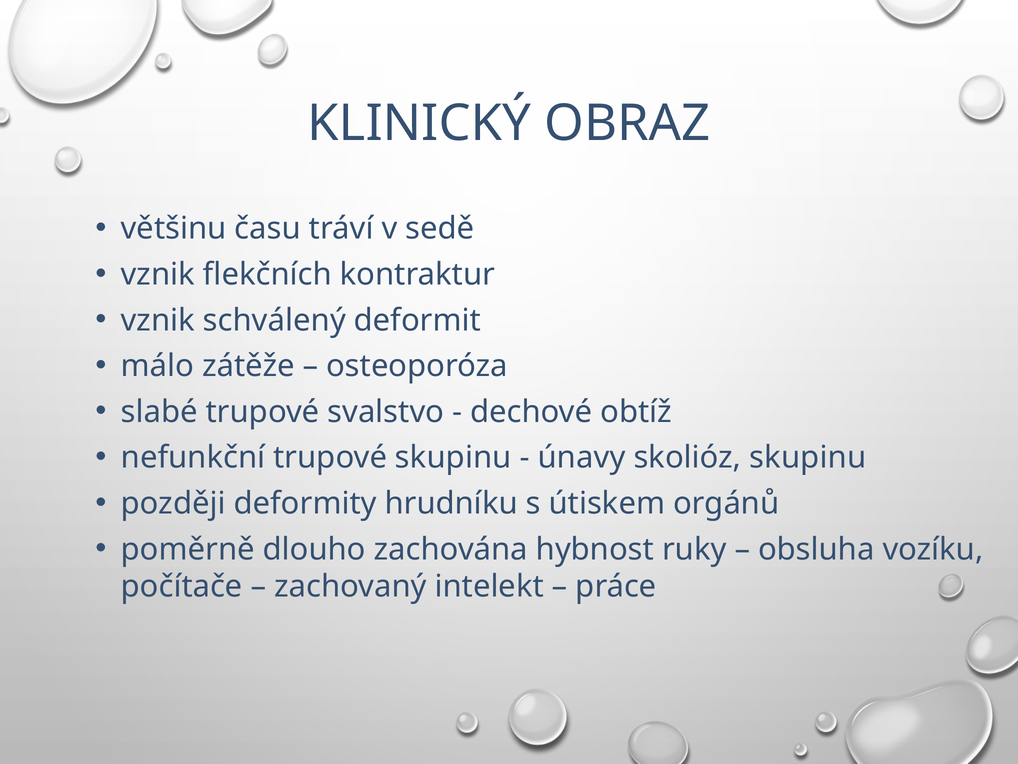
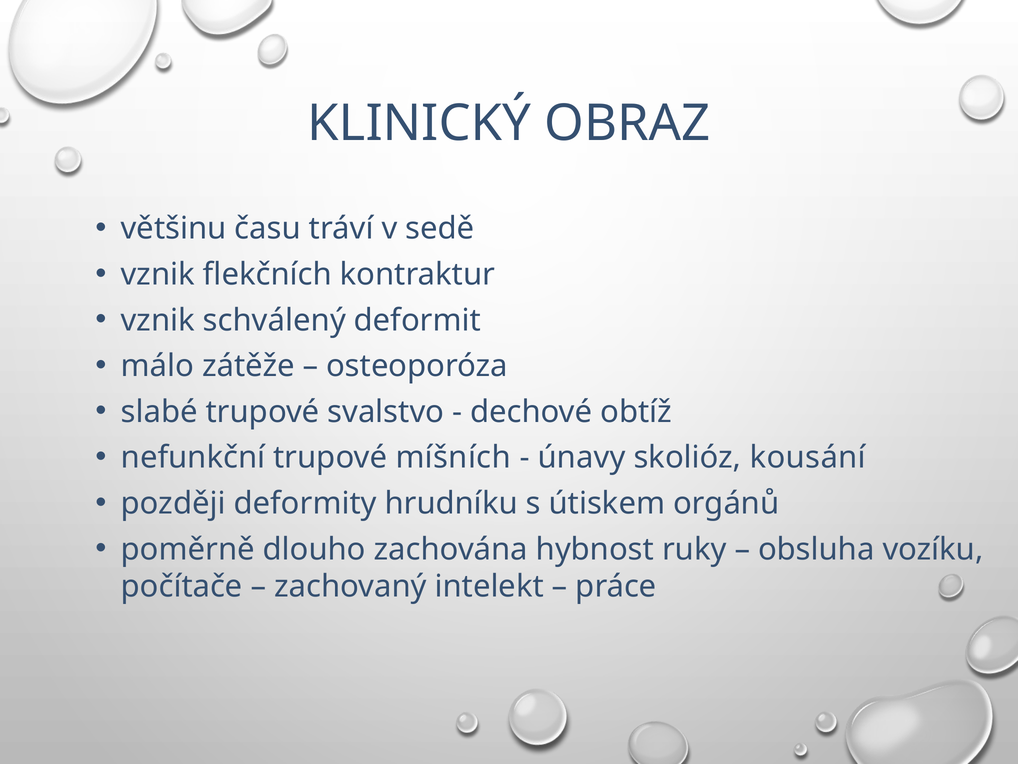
trupové skupinu: skupinu -> míšních (453, 457)
skolióz skupinu: skupinu -> kousání (808, 457)
